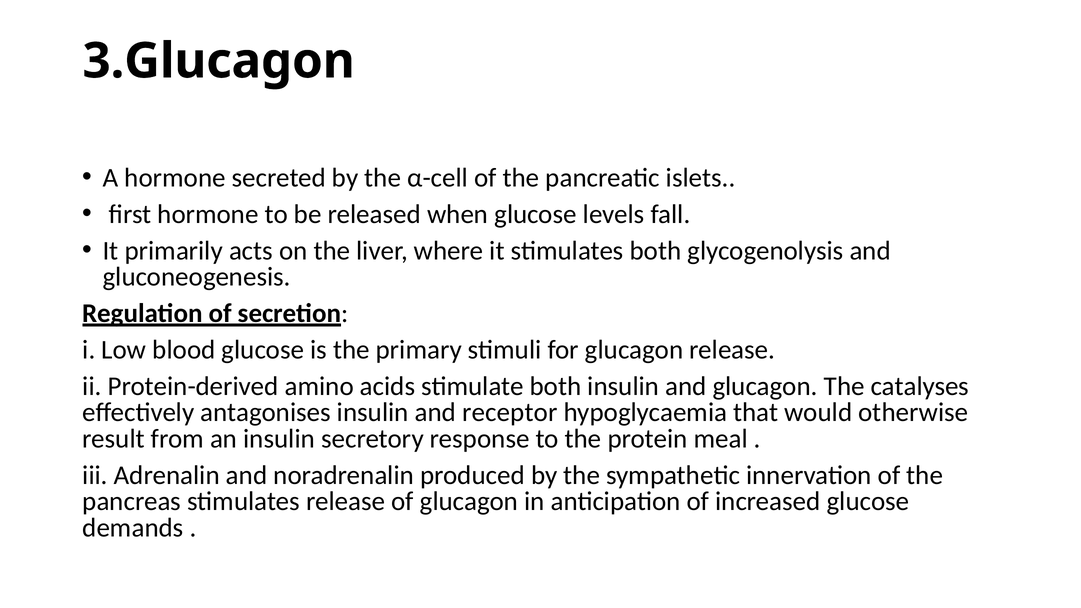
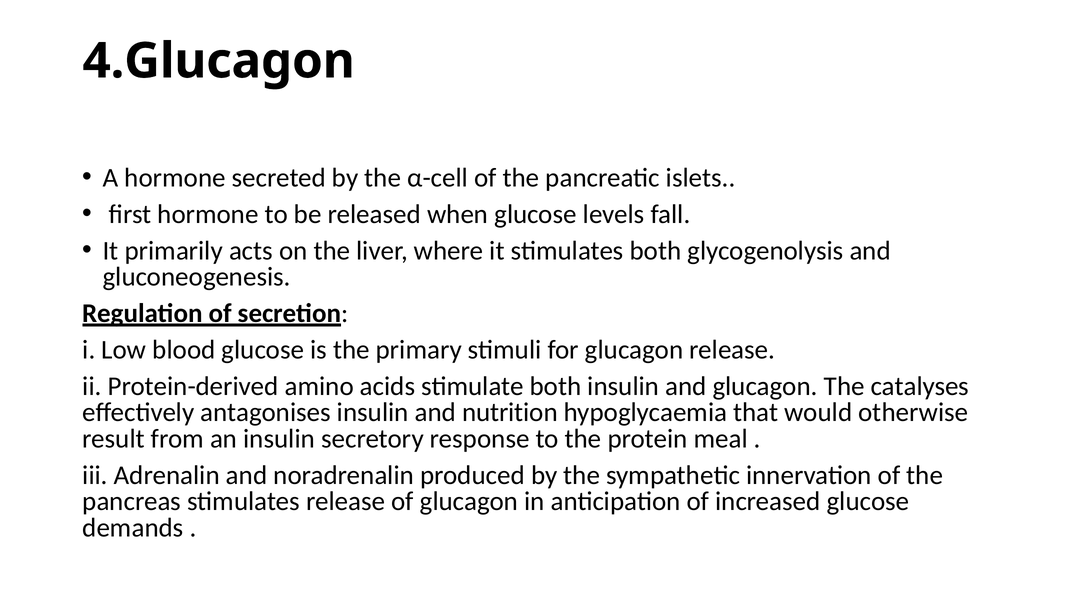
3.Glucagon: 3.Glucagon -> 4.Glucagon (219, 61)
receptor: receptor -> nutrition (510, 412)
